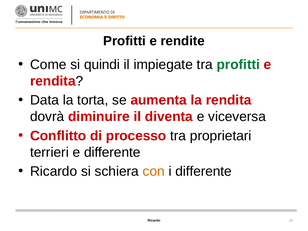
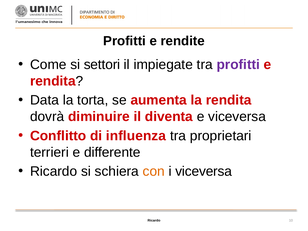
quindi: quindi -> settori (102, 65)
profitti colour: green -> purple (238, 65)
processo: processo -> influenza (136, 136)
i differente: differente -> viceversa (204, 171)
